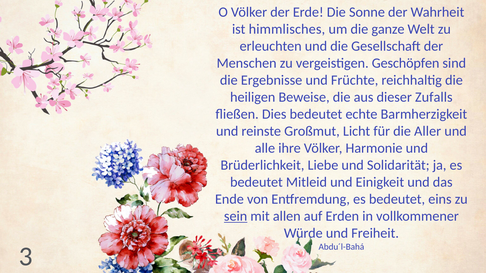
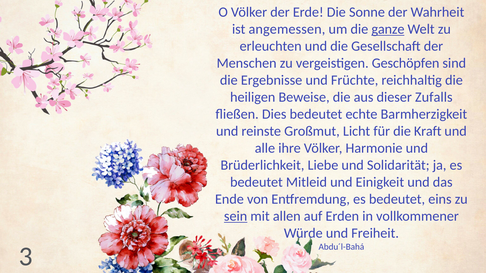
himmlisches: himmlisches -> angemessen (287, 29)
ganze underline: none -> present (388, 29)
Aller: Aller -> Kraft (428, 131)
